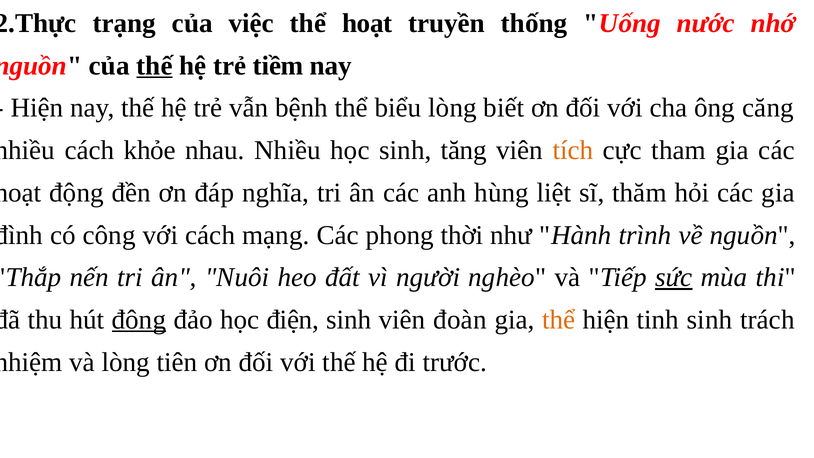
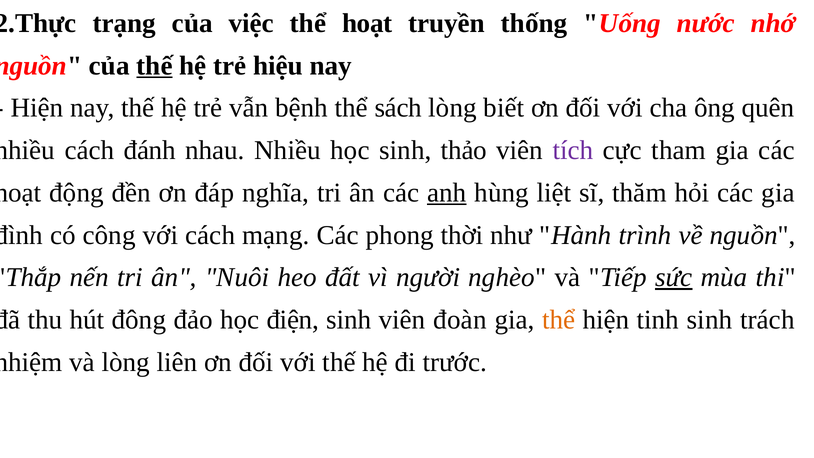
tiềm: tiềm -> hiệu (278, 66)
biểu: biểu -> sách (398, 108)
căng: căng -> quên (768, 108)
khỏe: khỏe -> đánh (150, 150)
tăng: tăng -> thảo (464, 150)
tích colour: orange -> purple (573, 150)
anh underline: none -> present (447, 193)
đông underline: present -> none (139, 320)
tiên: tiên -> liên (177, 362)
